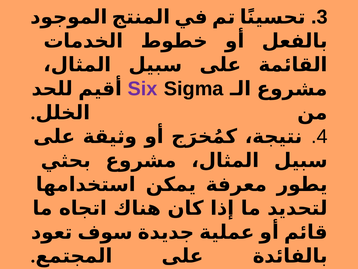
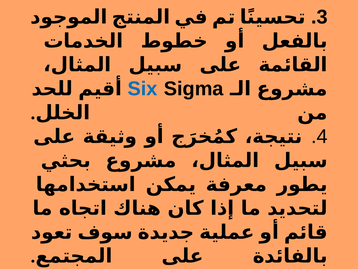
Six colour: purple -> blue (142, 89)
